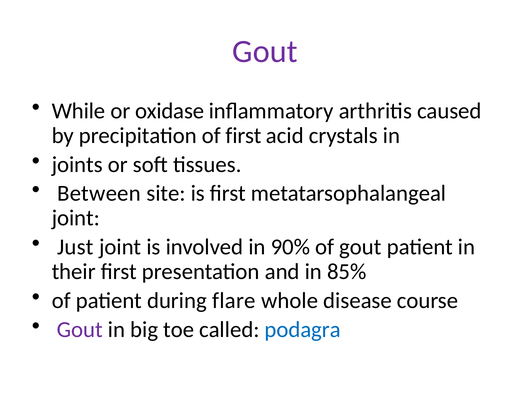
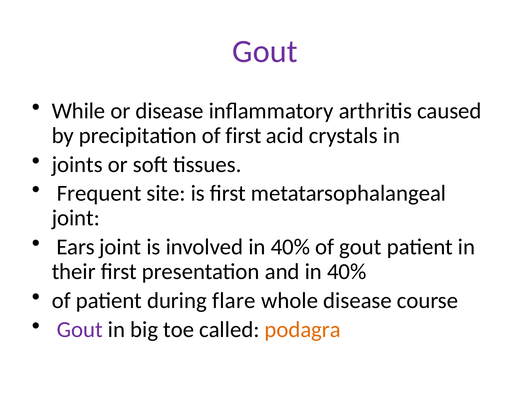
or oxidase: oxidase -> disease (170, 111)
Between: Between -> Frequent (99, 193)
Just: Just -> Ears (76, 247)
involved in 90%: 90% -> 40% (290, 247)
and in 85%: 85% -> 40% (347, 271)
podagra colour: blue -> orange (303, 329)
